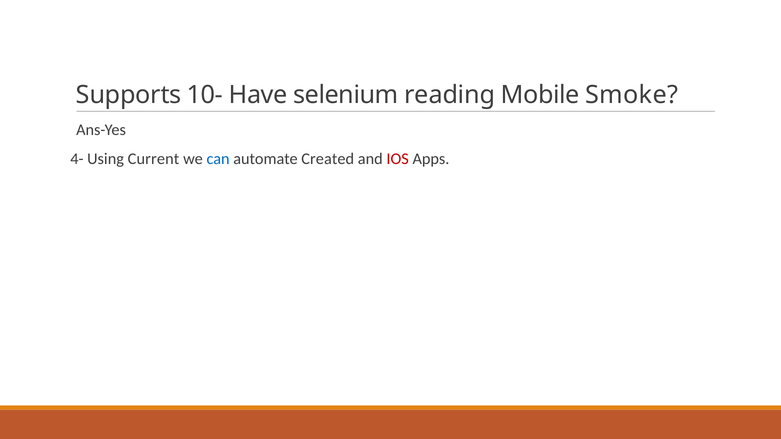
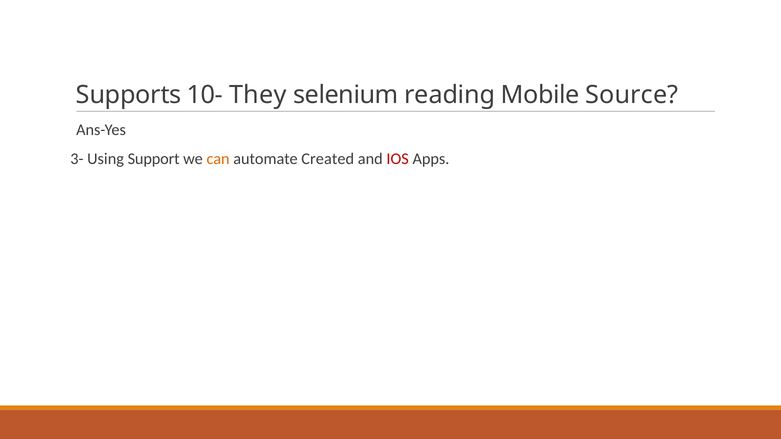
Have: Have -> They (258, 95)
Smoke: Smoke -> Source (632, 95)
4-: 4- -> 3- (77, 159)
Current: Current -> Support (154, 159)
can colour: blue -> orange (218, 159)
